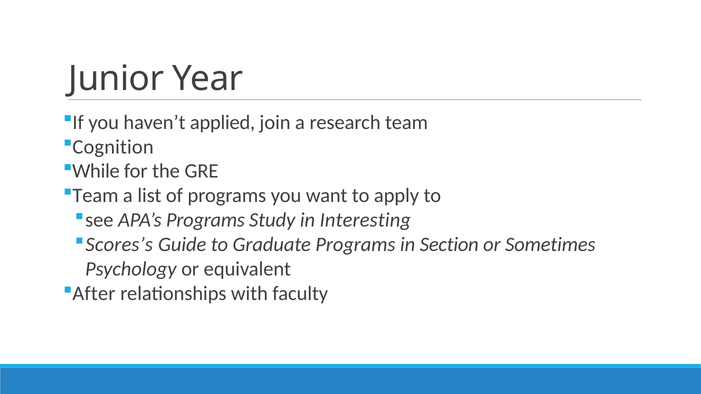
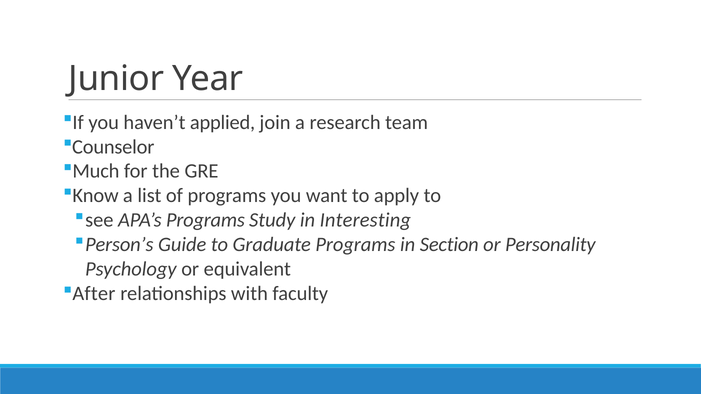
Cognition: Cognition -> Counselor (113, 147)
While: While -> Much (96, 171)
Team: Team -> Know (96, 196)
Scores’s: Scores’s -> Person’s (119, 245)
Sometimes: Sometimes -> Personality (550, 245)
